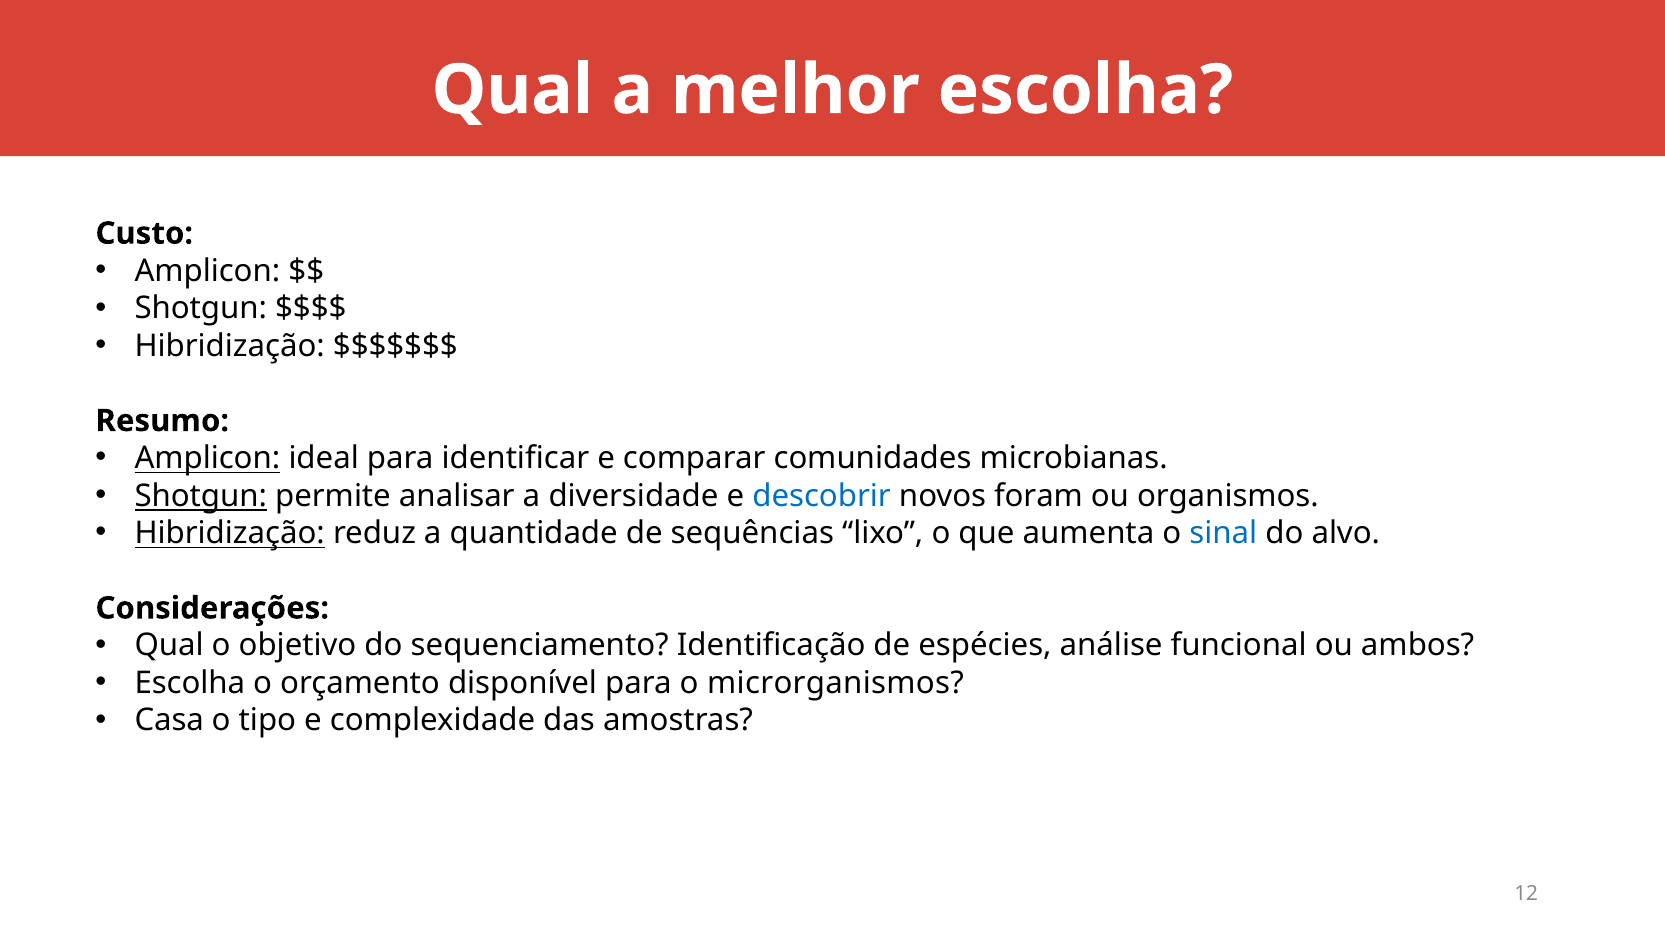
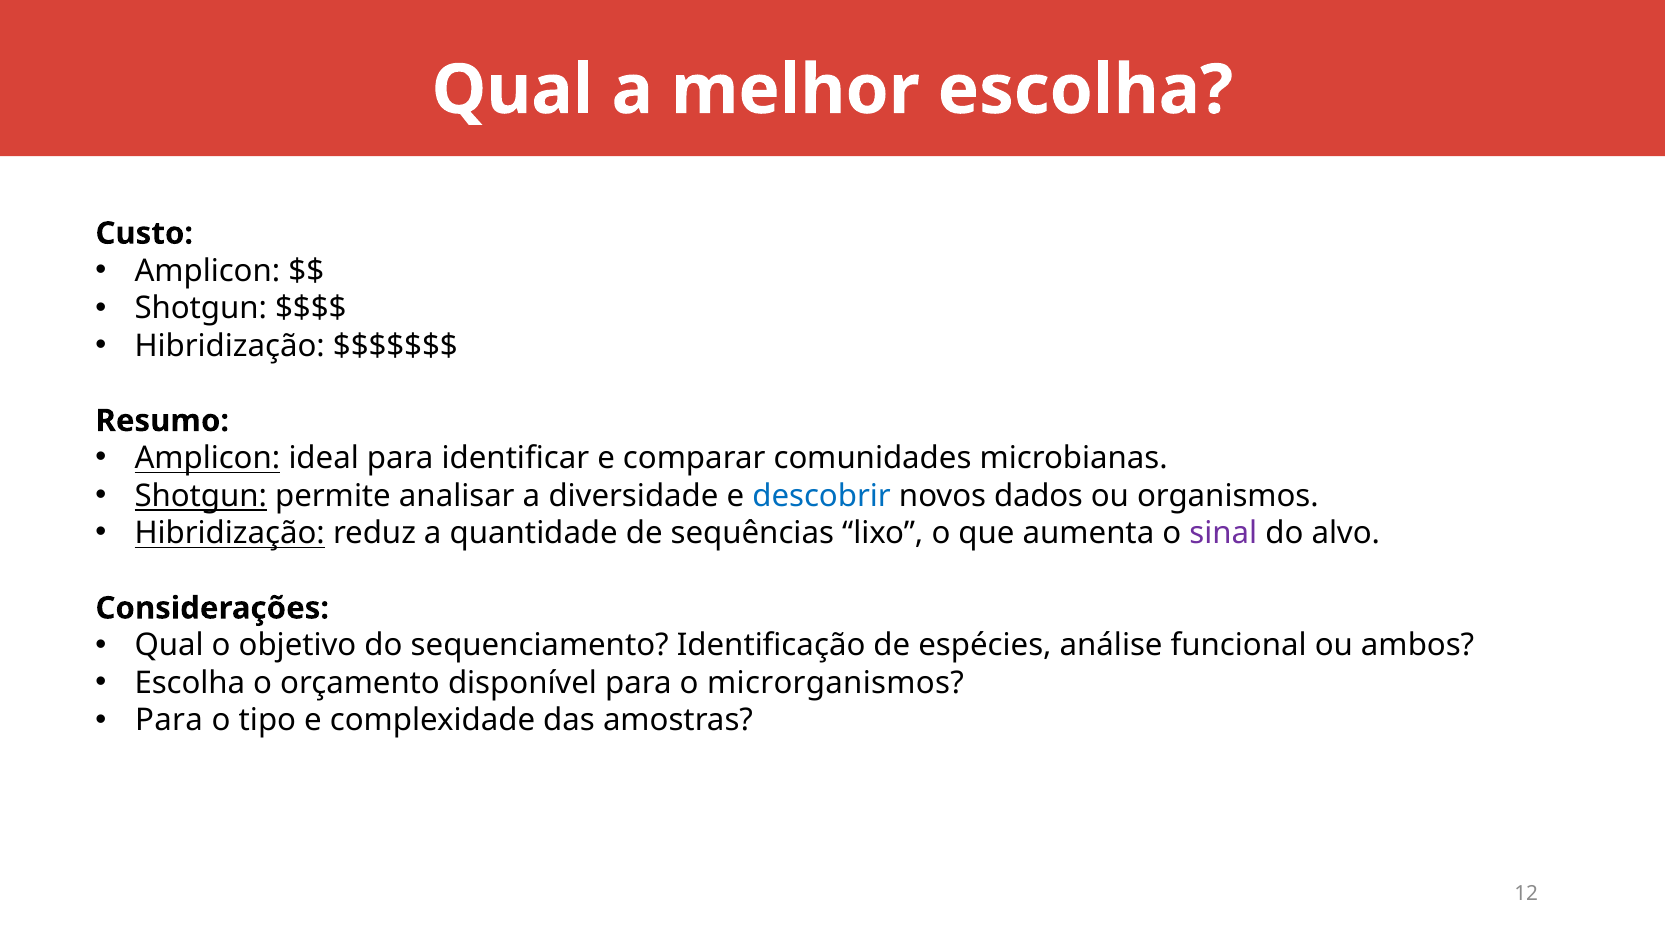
foram: foram -> dados (1039, 496)
sinal colour: blue -> purple (1223, 533)
Casa: Casa -> Para (169, 720)
